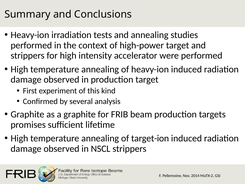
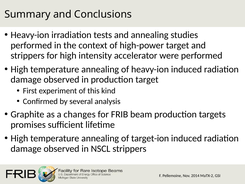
a graphite: graphite -> changes (80, 114)
